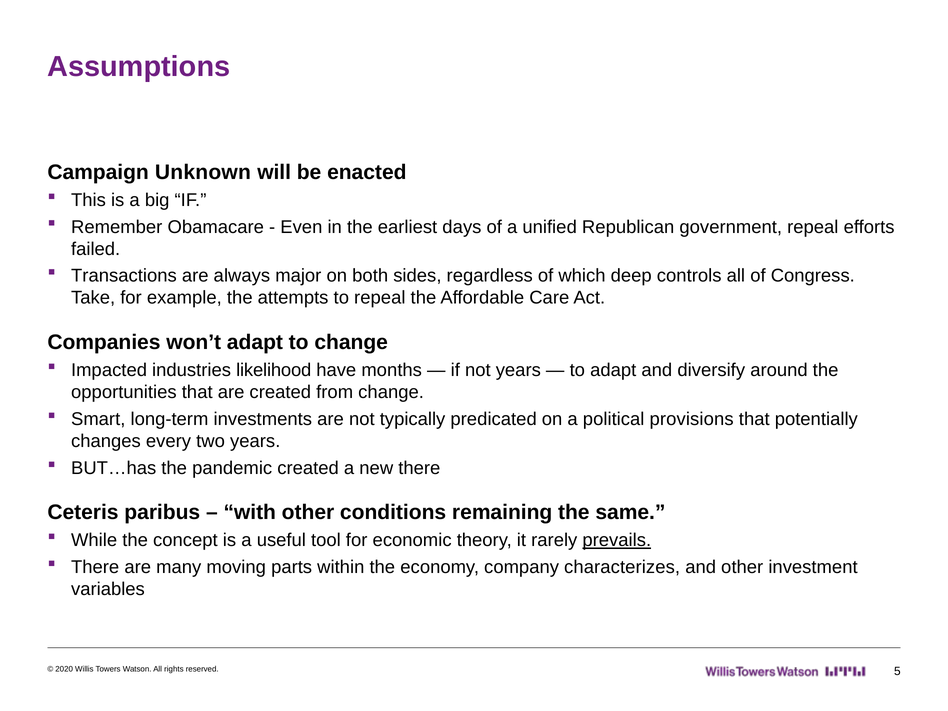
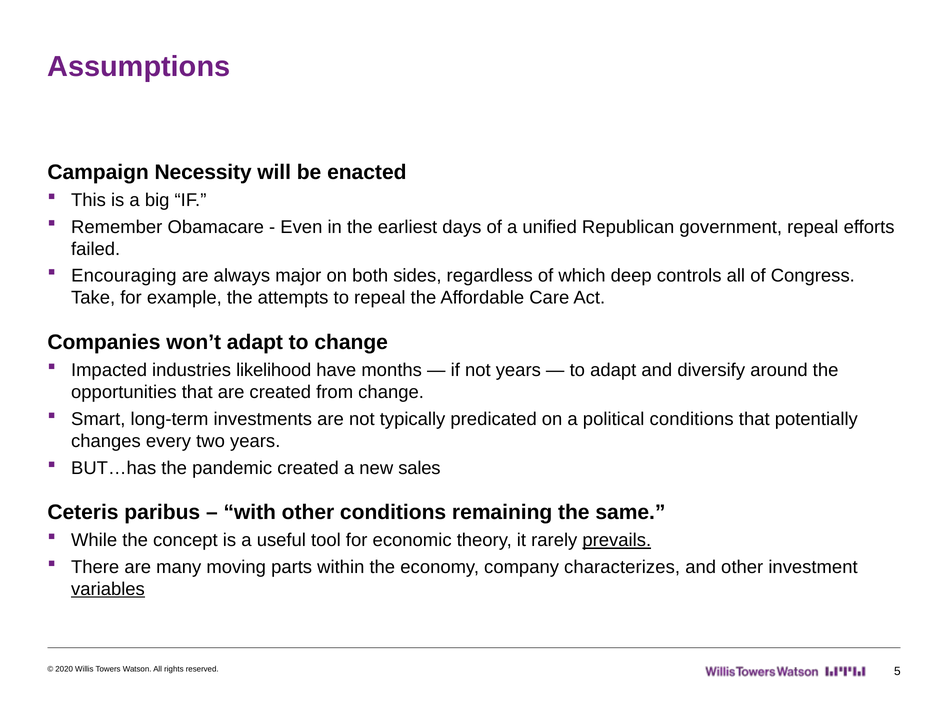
Unknown: Unknown -> Necessity (203, 172)
Transactions: Transactions -> Encouraging (124, 276)
political provisions: provisions -> conditions (692, 419)
new there: there -> sales (419, 468)
variables underline: none -> present (108, 589)
